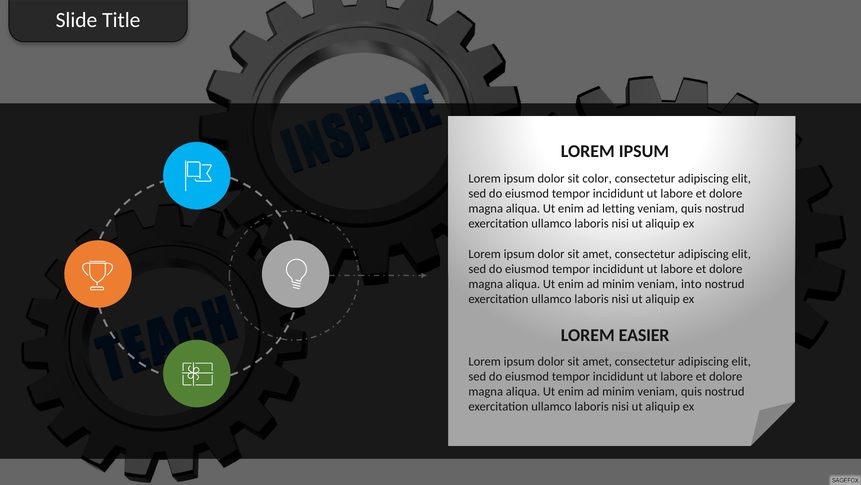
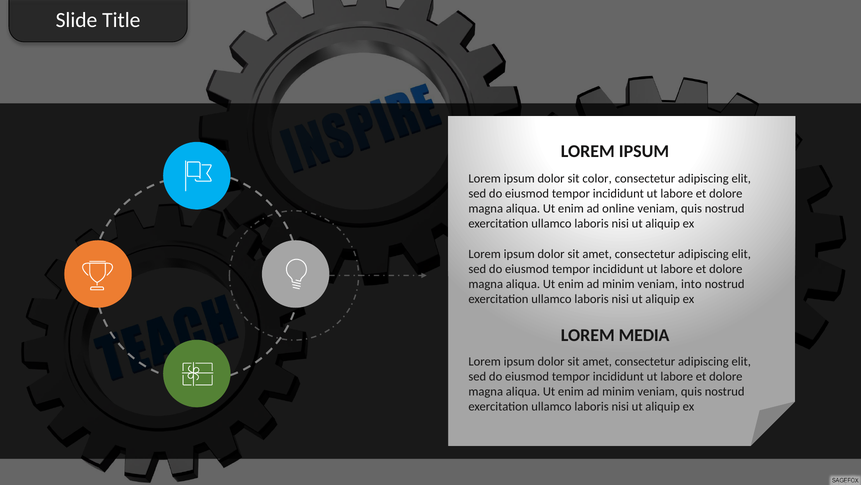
letting: letting -> online (618, 208)
EASIER: EASIER -> MEDIA (644, 335)
